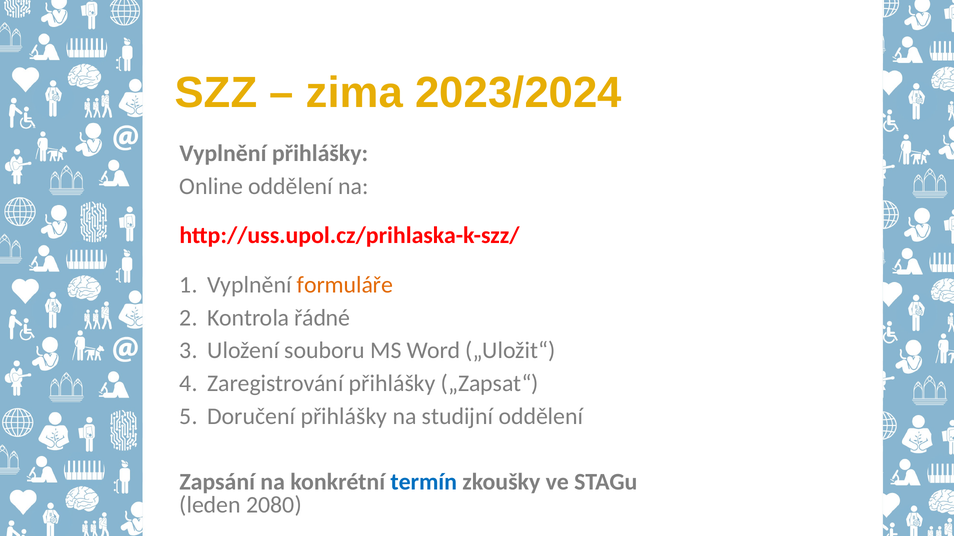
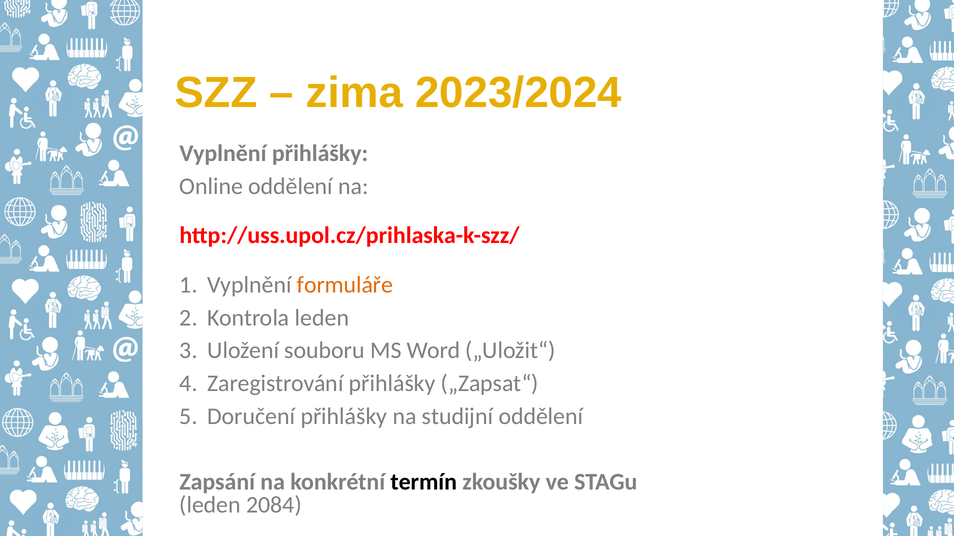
Kontrola řádné: řádné -> leden (322, 318)
termín colour: blue -> black (424, 482)
2080: 2080 -> 2084 (274, 505)
